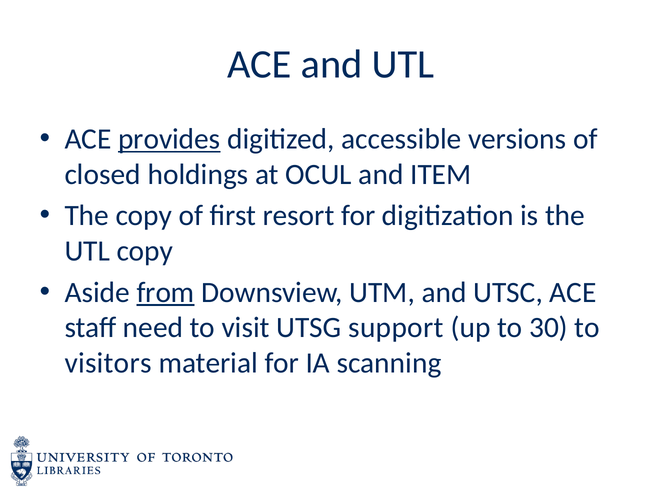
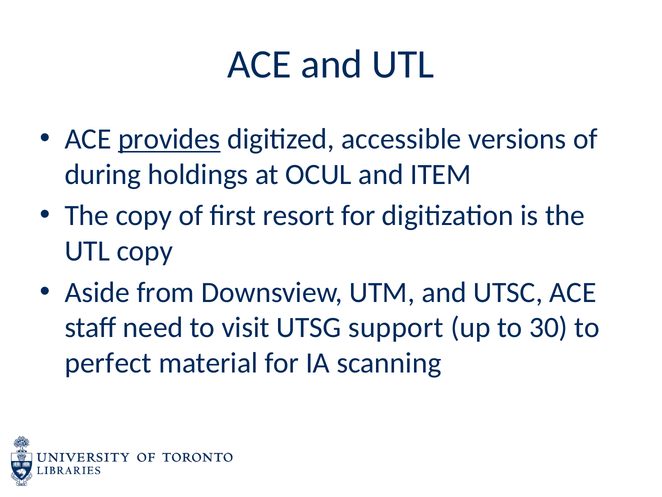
closed: closed -> during (103, 174)
from underline: present -> none (165, 292)
visitors: visitors -> perfect (108, 363)
